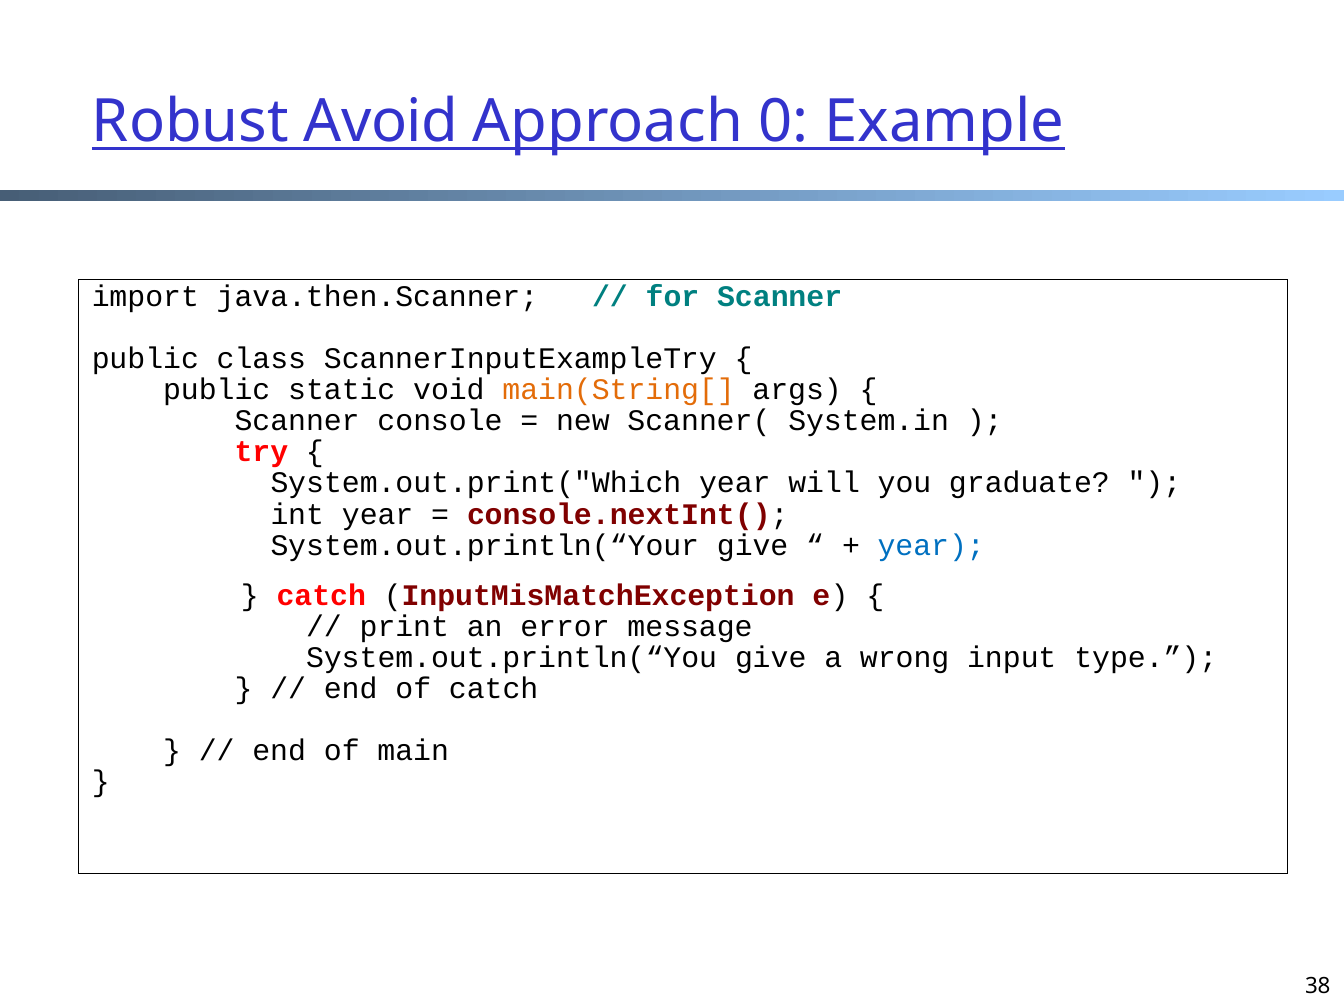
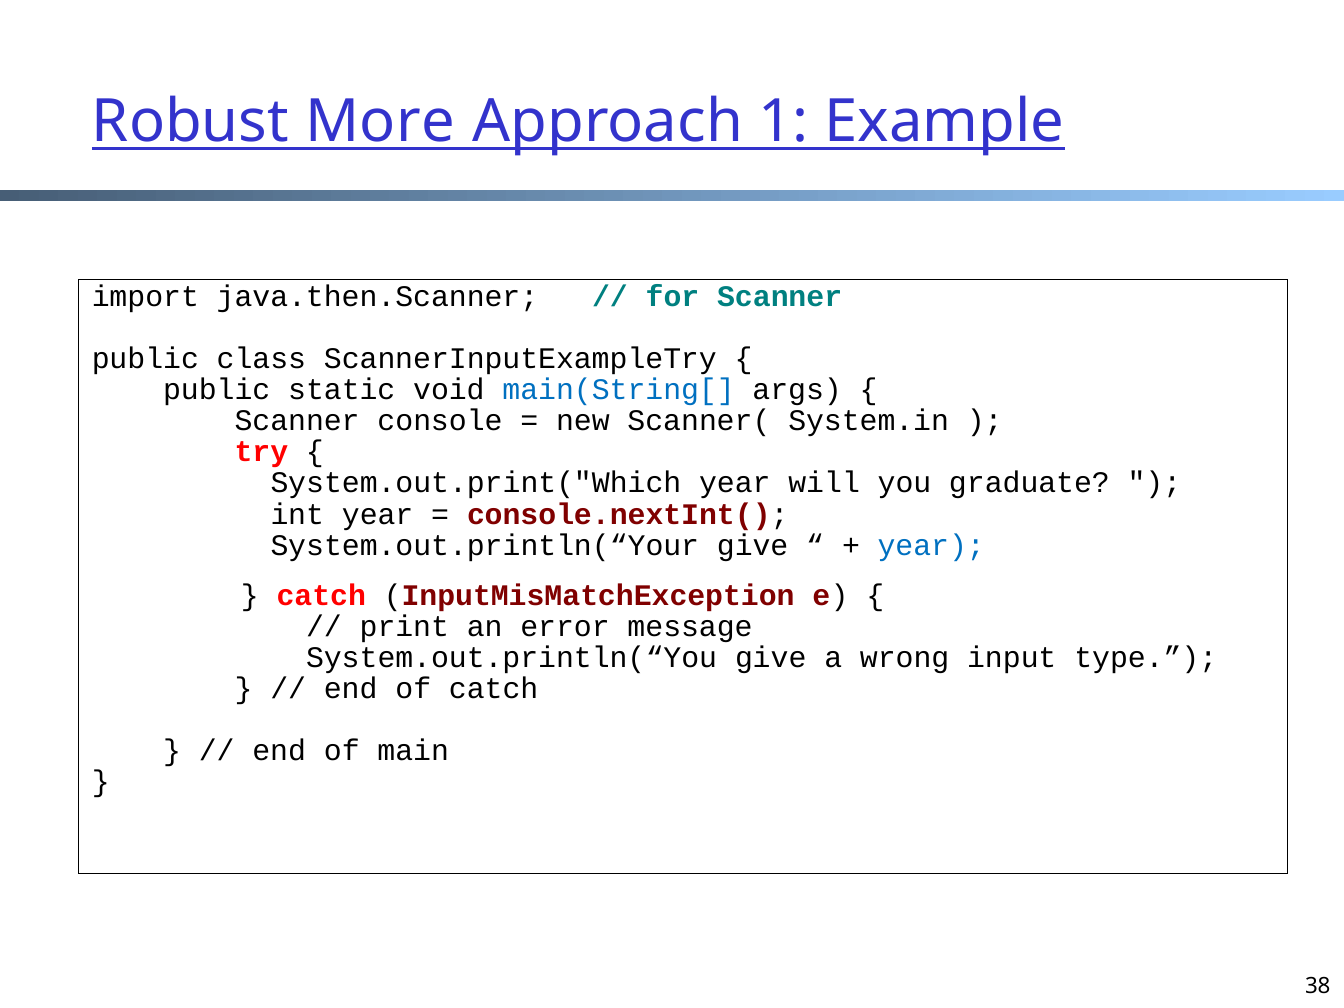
Avoid: Avoid -> More (380, 122)
0: 0 -> 1 (784, 122)
main(String[ colour: orange -> blue (619, 390)
